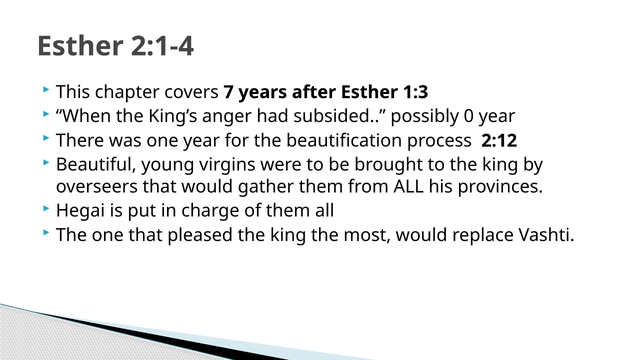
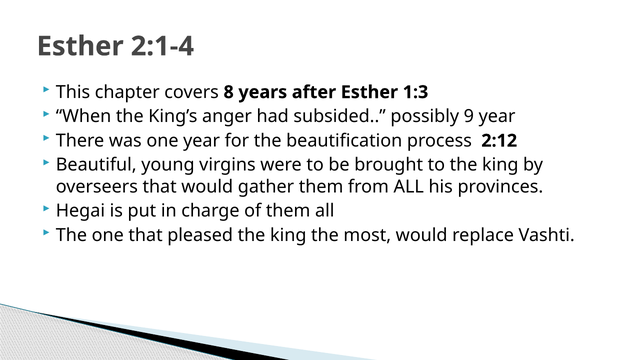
7: 7 -> 8 (229, 92)
0: 0 -> 9 (469, 116)
